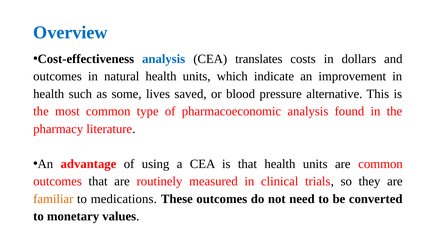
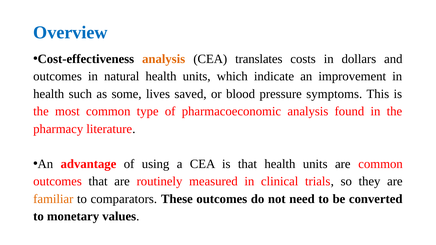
analysis colour: blue -> orange (164, 59)
alternative: alternative -> symptoms (334, 94)
medications: medications -> comparators (124, 199)
